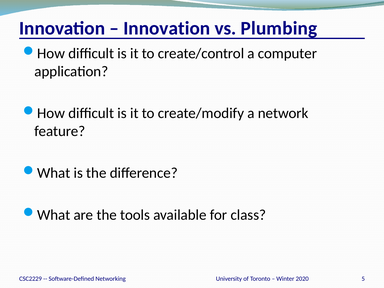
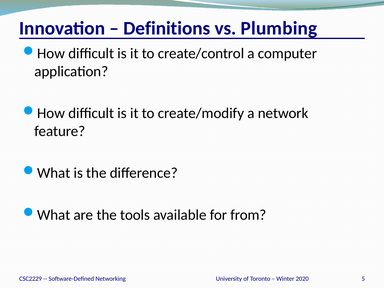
Innovation: Innovation -> Definitions (167, 28)
class: class -> from (248, 215)
